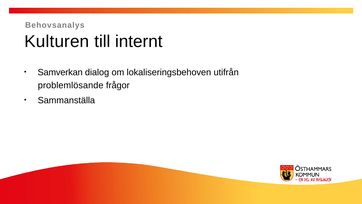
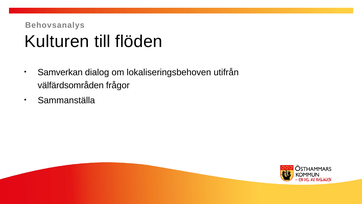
internt: internt -> flöden (139, 41)
problemlösande: problemlösande -> välfärdsområden (71, 85)
